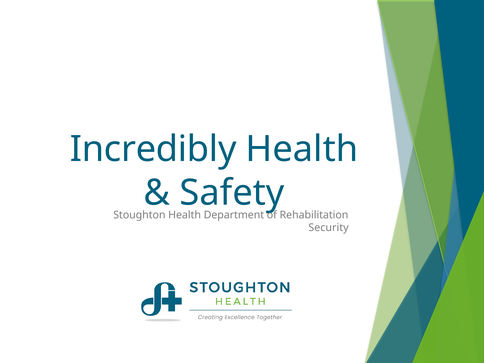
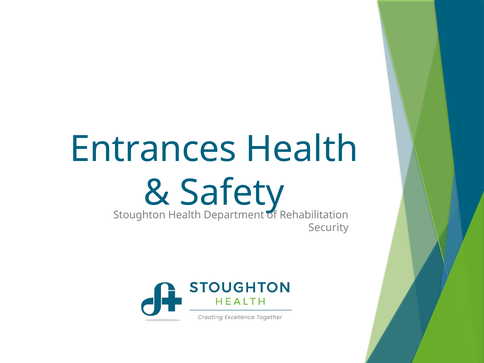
Incredibly: Incredibly -> Entrances (153, 149)
